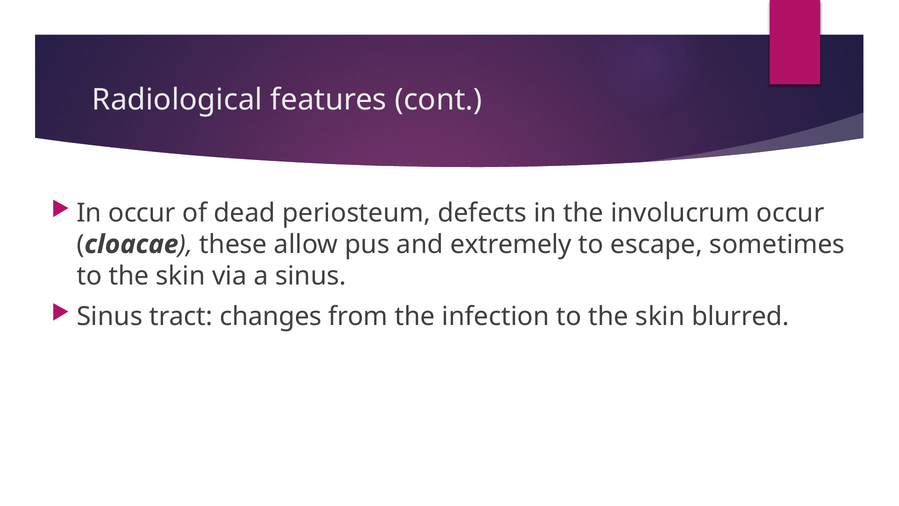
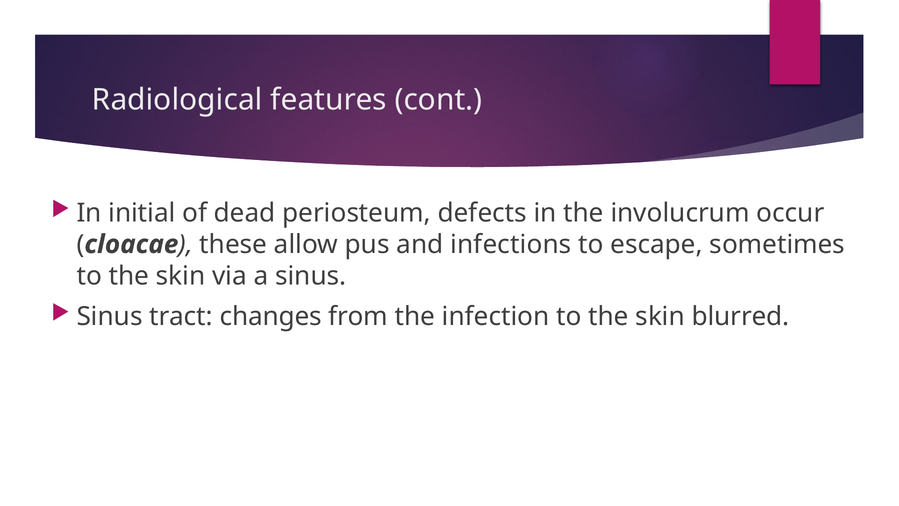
In occur: occur -> initial (142, 213)
extremely: extremely -> infections (511, 244)
